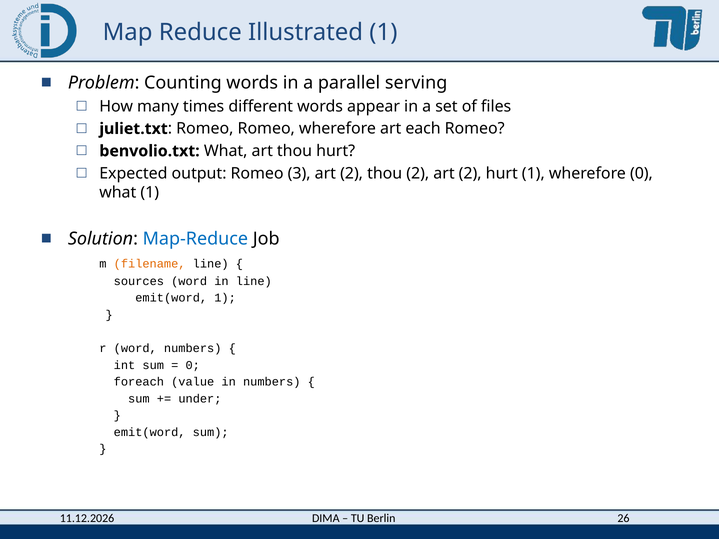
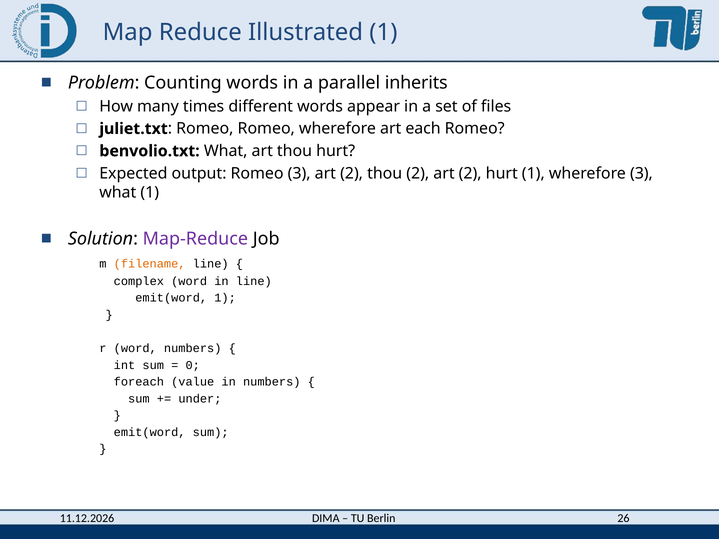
serving: serving -> inherits (416, 83)
wherefore 0: 0 -> 3 (641, 173)
Map-Reduce colour: blue -> purple (195, 239)
sources: sources -> complex (139, 281)
